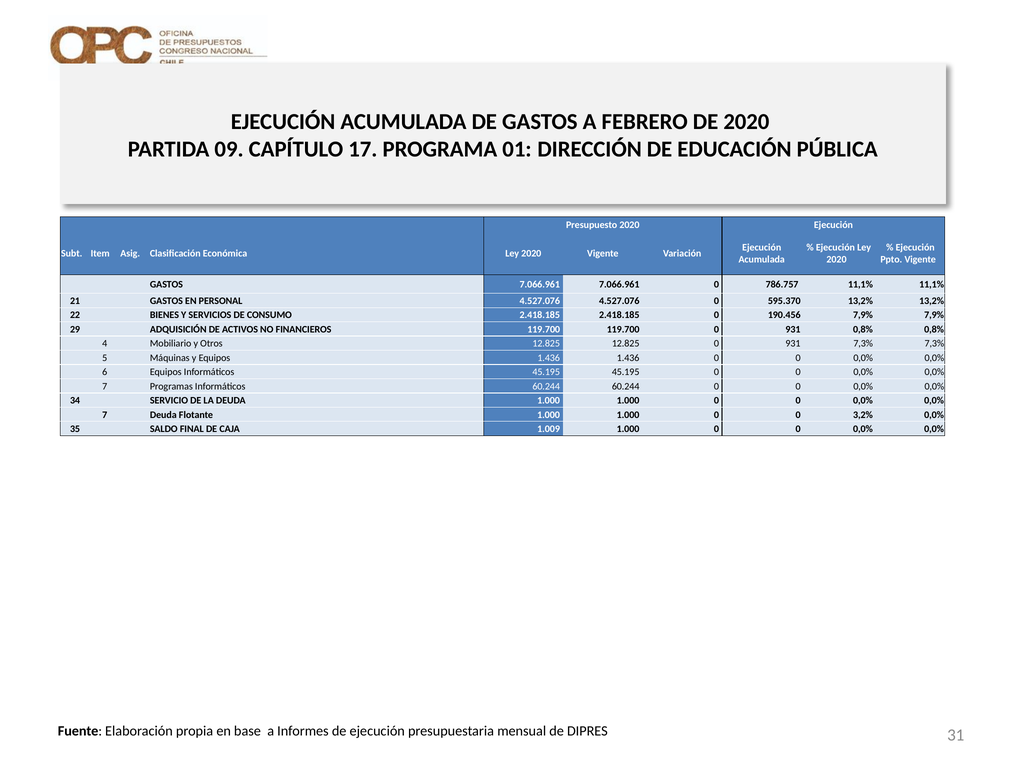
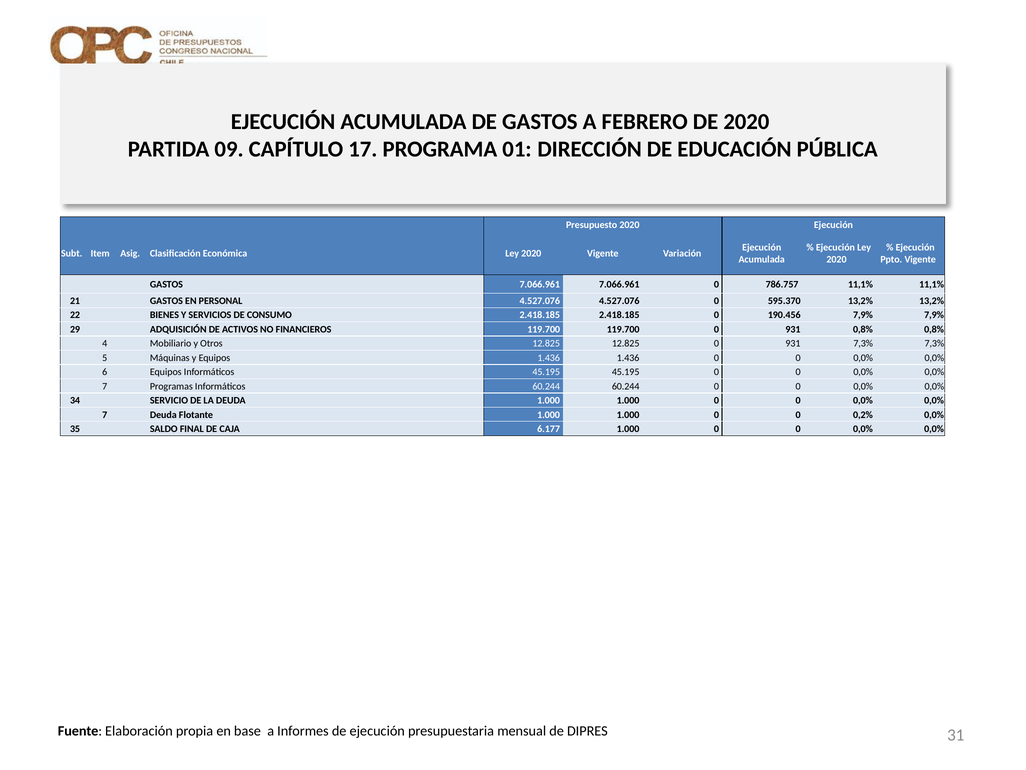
3,2%: 3,2% -> 0,2% (863, 414)
1.009: 1.009 -> 6.177 (549, 429)
